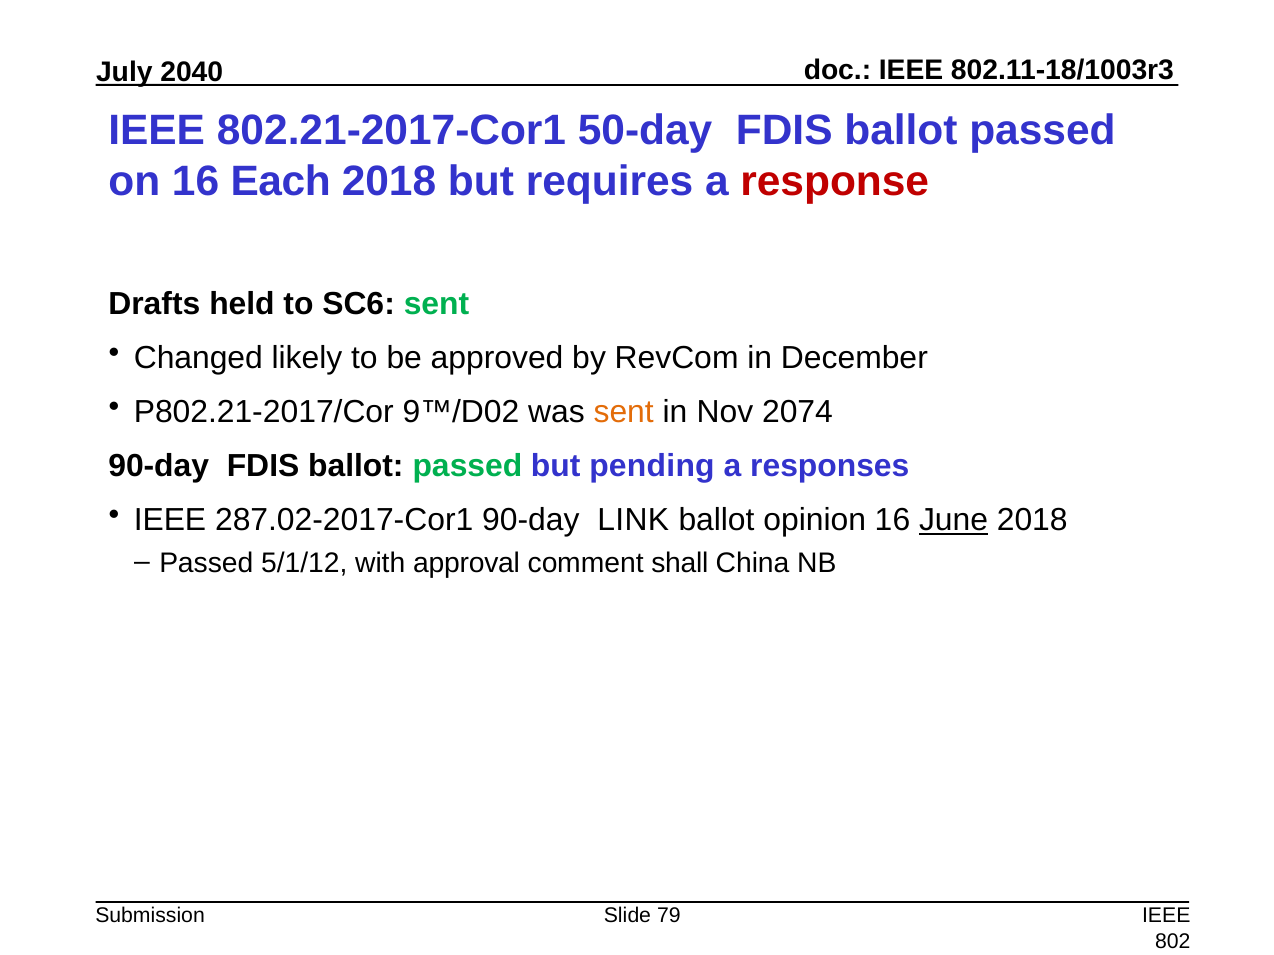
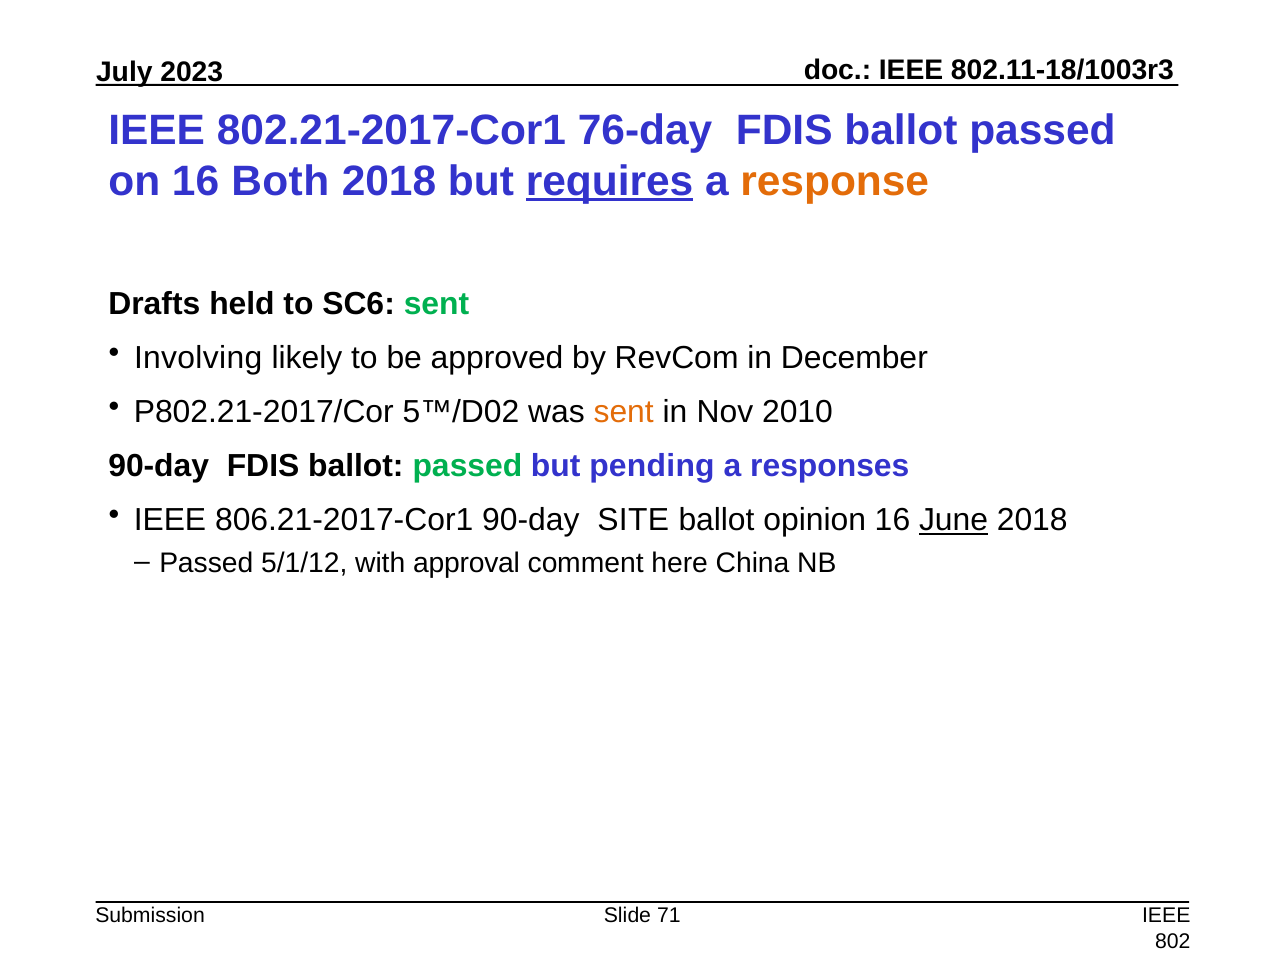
2040: 2040 -> 2023 (192, 72)
50-day: 50-day -> 76-day (645, 130)
Each: Each -> Both (280, 181)
requires underline: none -> present (610, 181)
response colour: red -> orange (835, 181)
Changed: Changed -> Involving (198, 358)
9™/D02: 9™/D02 -> 5™/D02 (461, 412)
2074: 2074 -> 2010 (797, 412)
287.02-2017-Cor1: 287.02-2017-Cor1 -> 806.21-2017-Cor1 (344, 520)
LINK: LINK -> SITE (633, 520)
shall: shall -> here (680, 563)
79: 79 -> 71 (669, 916)
